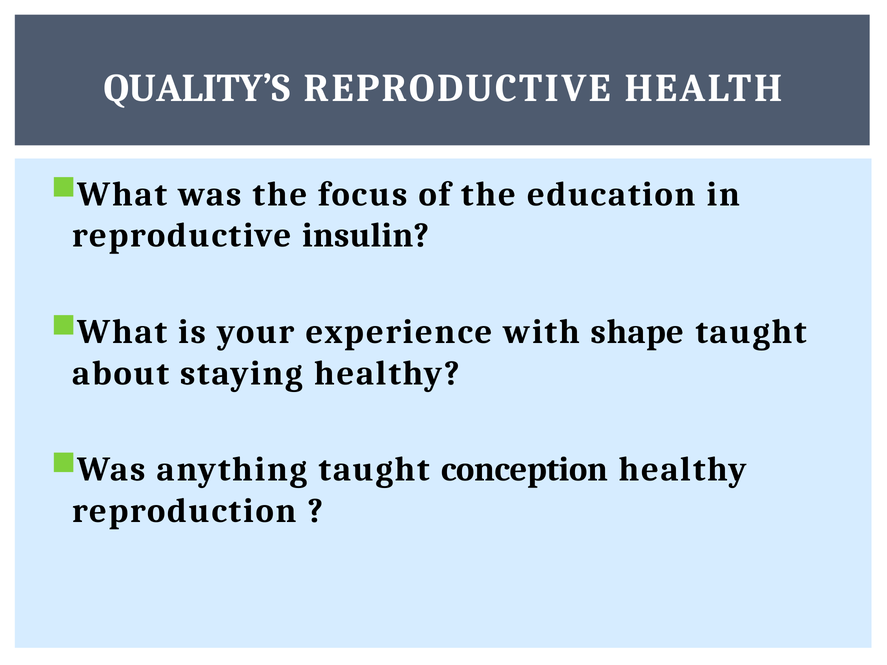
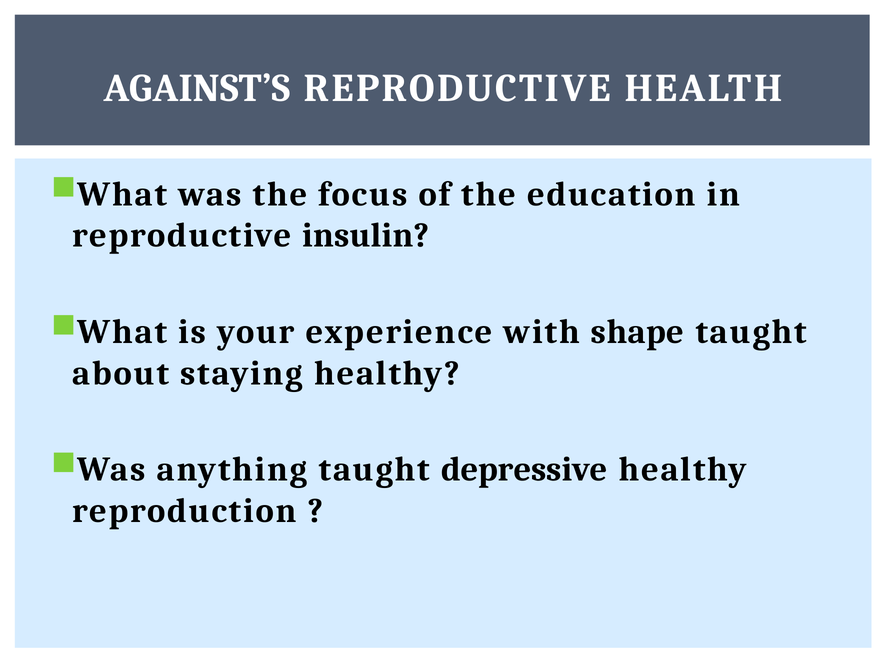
QUALITY’S: QUALITY’S -> AGAINST’S (197, 88)
conception: conception -> depressive (524, 470)
